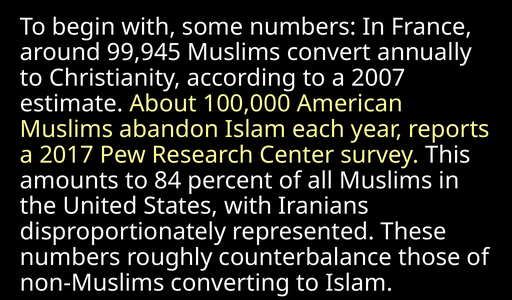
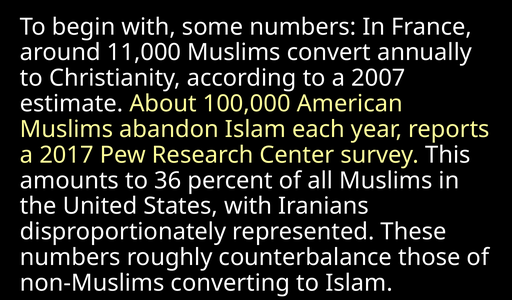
99,945: 99,945 -> 11,000 (144, 52)
84: 84 -> 36 (168, 181)
